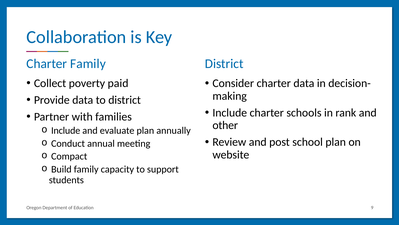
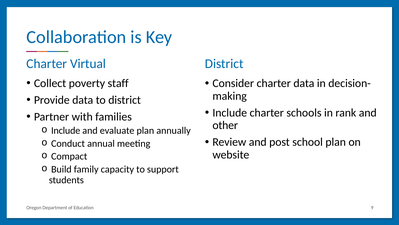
Charter Family: Family -> Virtual (88, 64)
paid: paid -> staff (118, 83)
